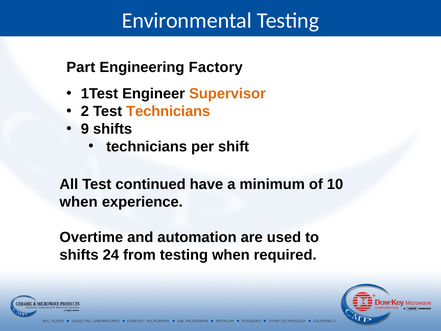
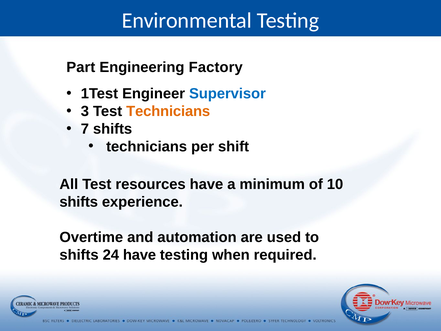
Supervisor colour: orange -> blue (227, 94)
2: 2 -> 3 (85, 111)
9: 9 -> 7 (85, 129)
continued: continued -> resources (151, 184)
when: when -> shifts (79, 202)
24 from: from -> have (140, 255)
